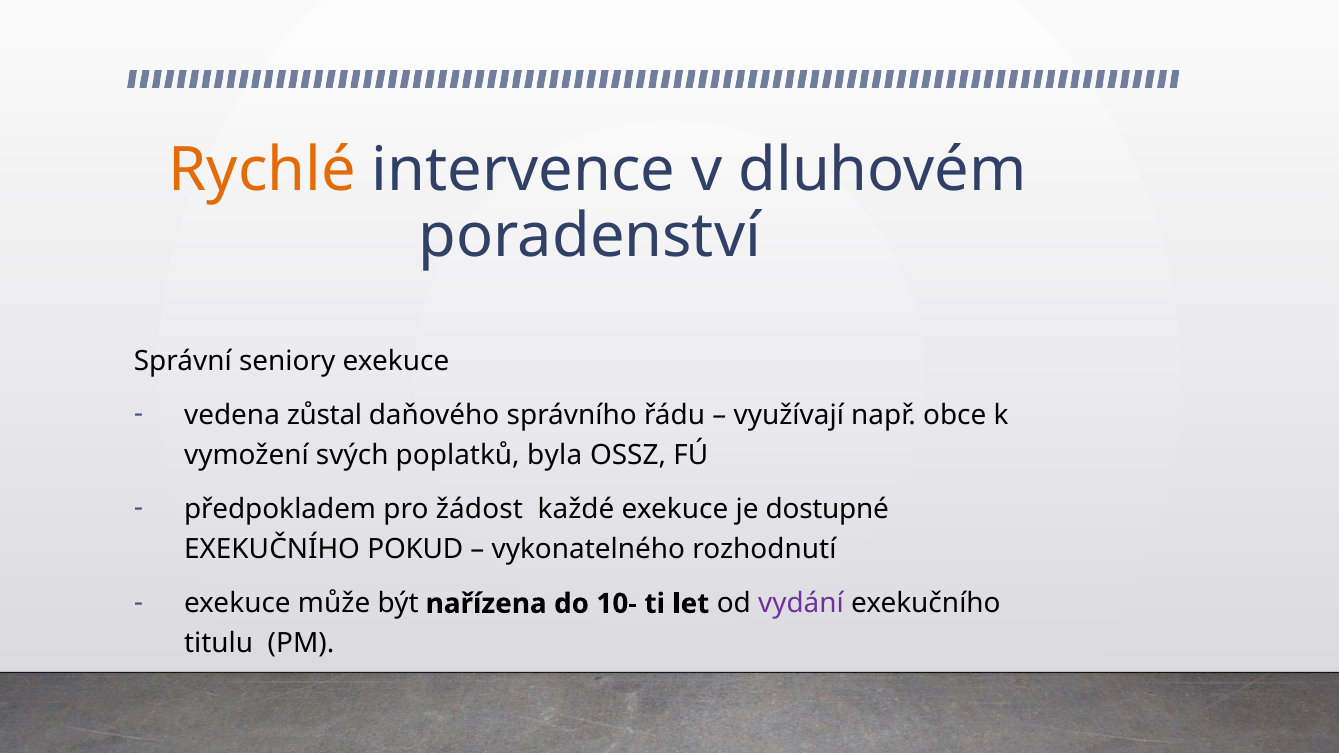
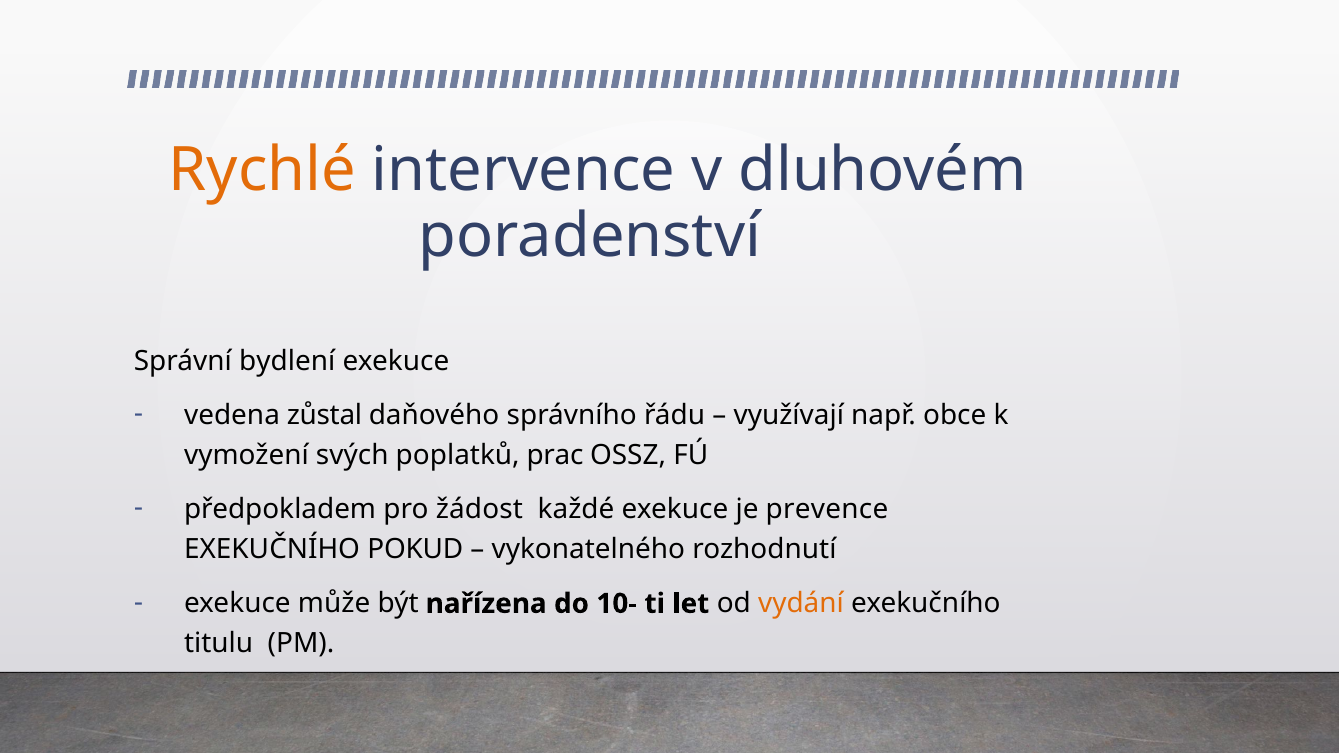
seniory: seniory -> bydlení (287, 361)
byla: byla -> prac (555, 455)
dostupné: dostupné -> prevence (827, 509)
vydání colour: purple -> orange (801, 604)
